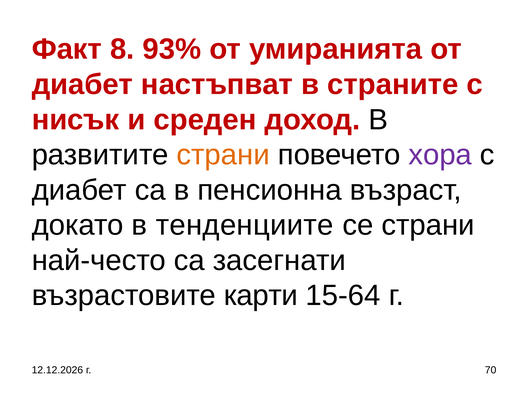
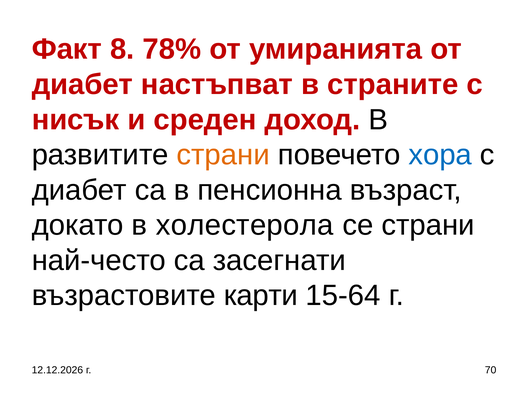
93%: 93% -> 78% (172, 49)
хора colour: purple -> blue (440, 155)
тенденциите: тенденциите -> холестерола (245, 225)
